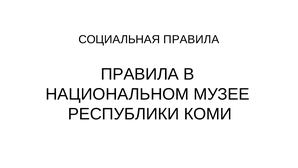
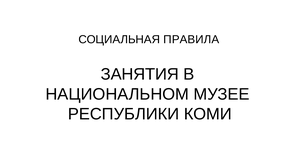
ПРАВИЛА: ПРАВИЛА -> ЗАНЯТИЯ (140, 74)
